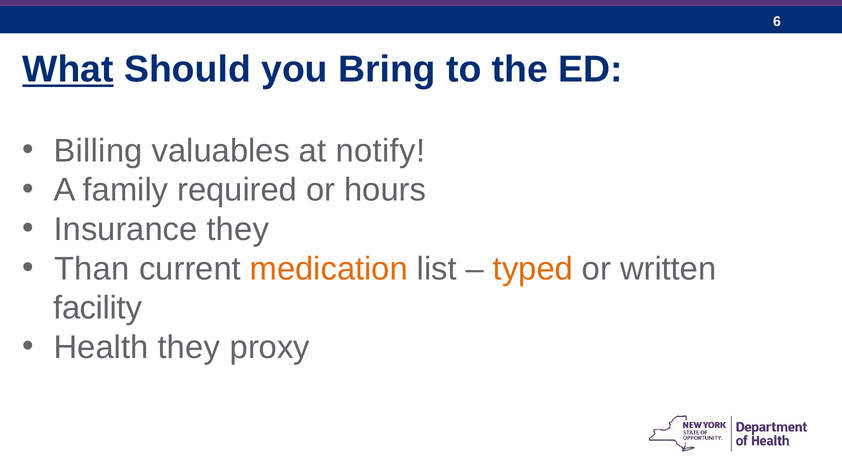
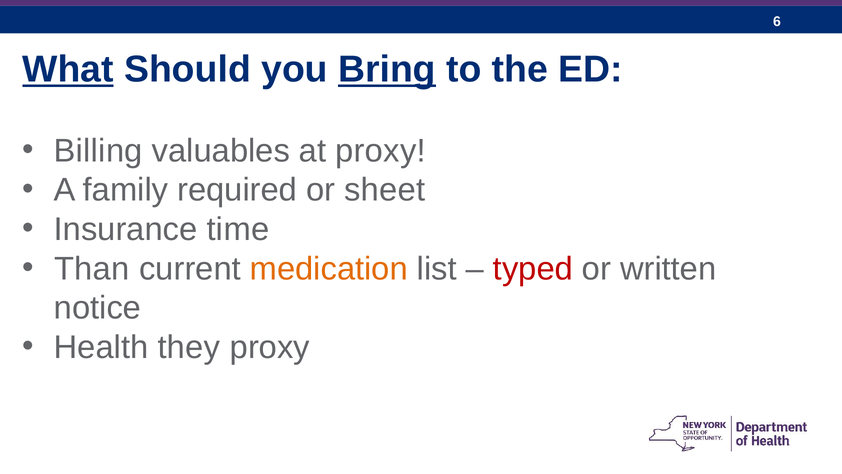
Bring underline: none -> present (387, 70)
at notify: notify -> proxy (381, 151)
hours: hours -> sheet (385, 190)
Insurance they: they -> time (238, 229)
typed colour: orange -> red (533, 269)
facility: facility -> notice (97, 308)
